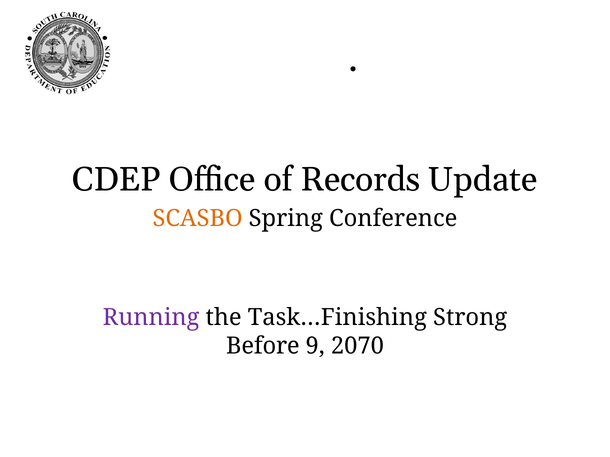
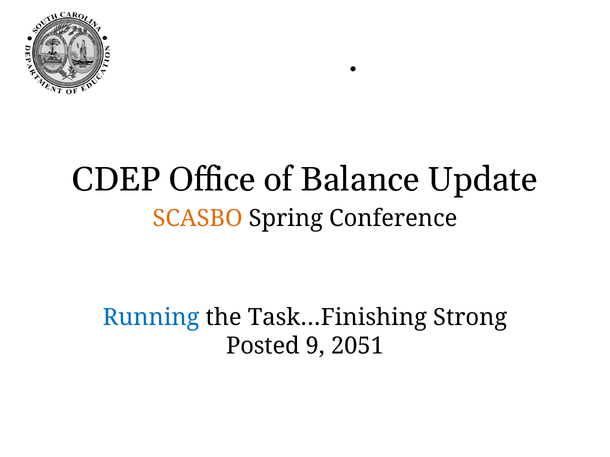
Records: Records -> Balance (360, 180)
Running colour: purple -> blue (151, 318)
Before: Before -> Posted (263, 346)
2070: 2070 -> 2051 (357, 346)
